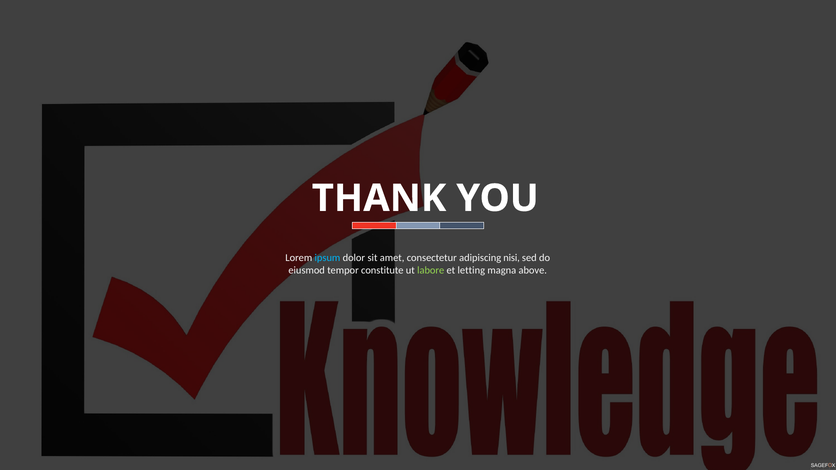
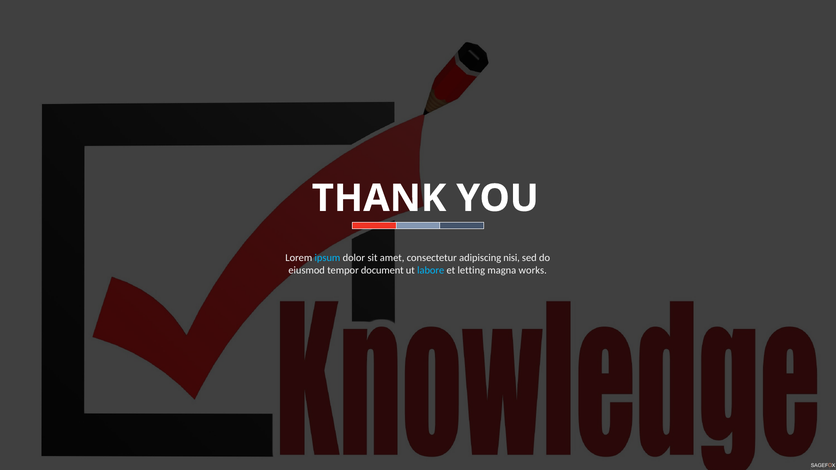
constitute: constitute -> document (382, 271)
labore colour: light green -> light blue (431, 271)
above: above -> works (533, 271)
